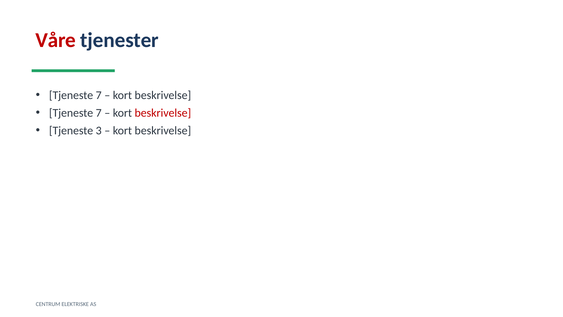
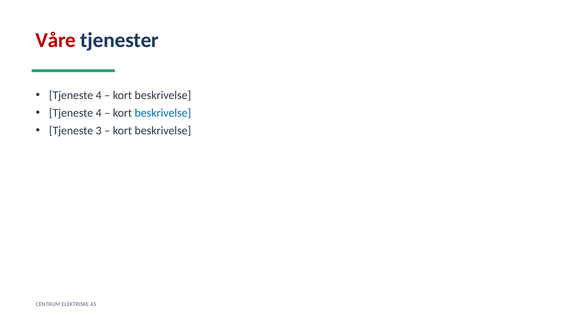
7: 7 -> 4 (99, 95)
7: 7 -> 4 (99, 113)
beskrivelse colour: red -> blue (163, 113)
